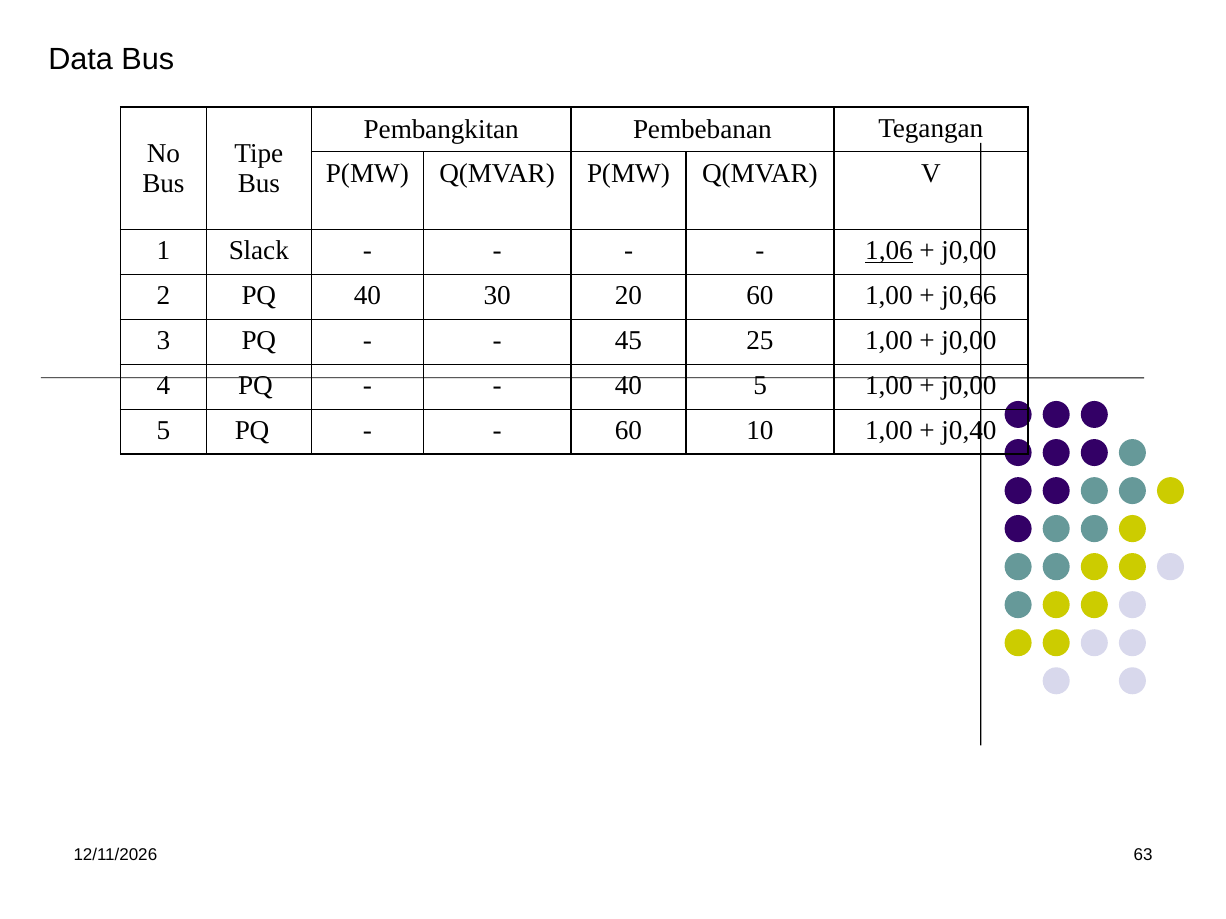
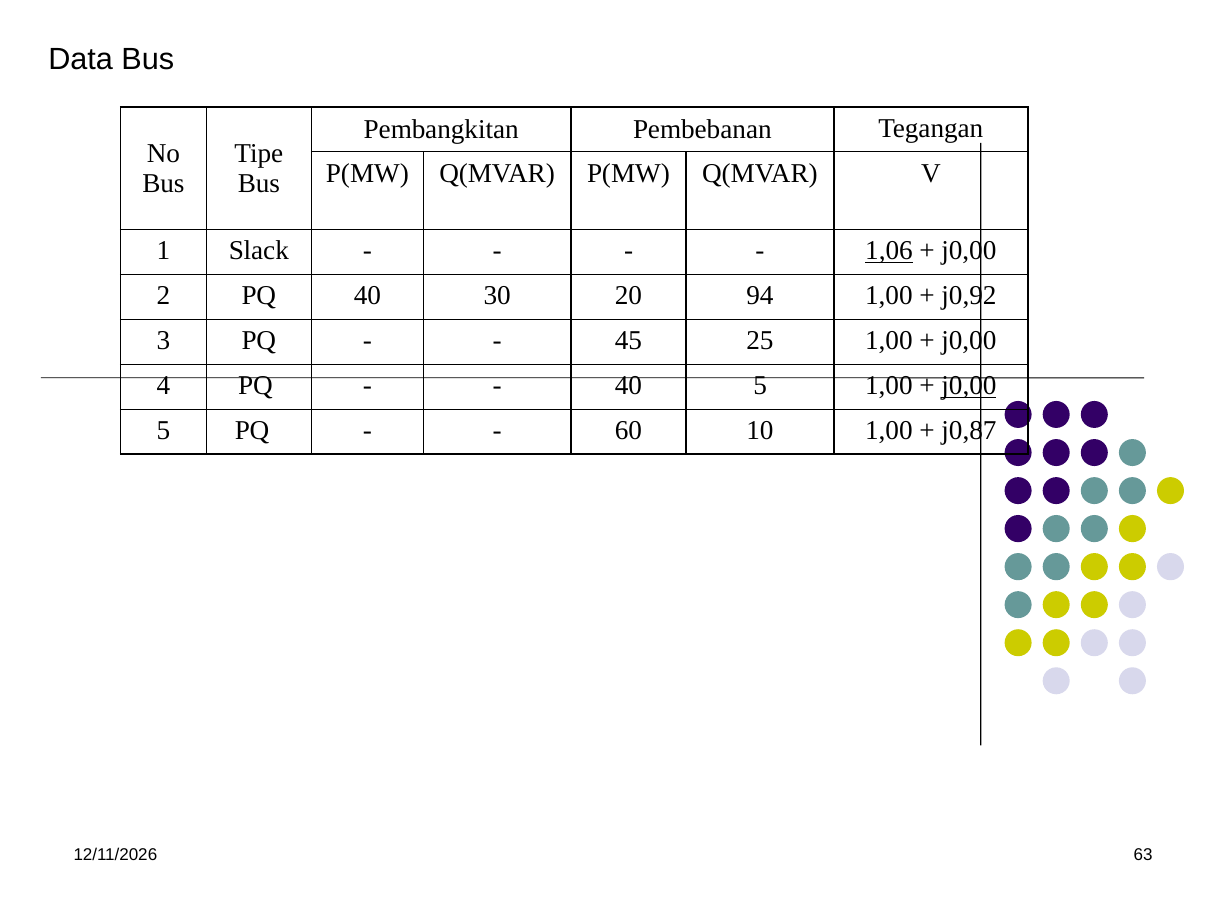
20 60: 60 -> 94 (760, 296)
j0,66: j0,66 -> j0,92 (969, 296)
j0,00 underline: none -> present (969, 386)
j0,40: j0,40 -> j0,87 (969, 431)
